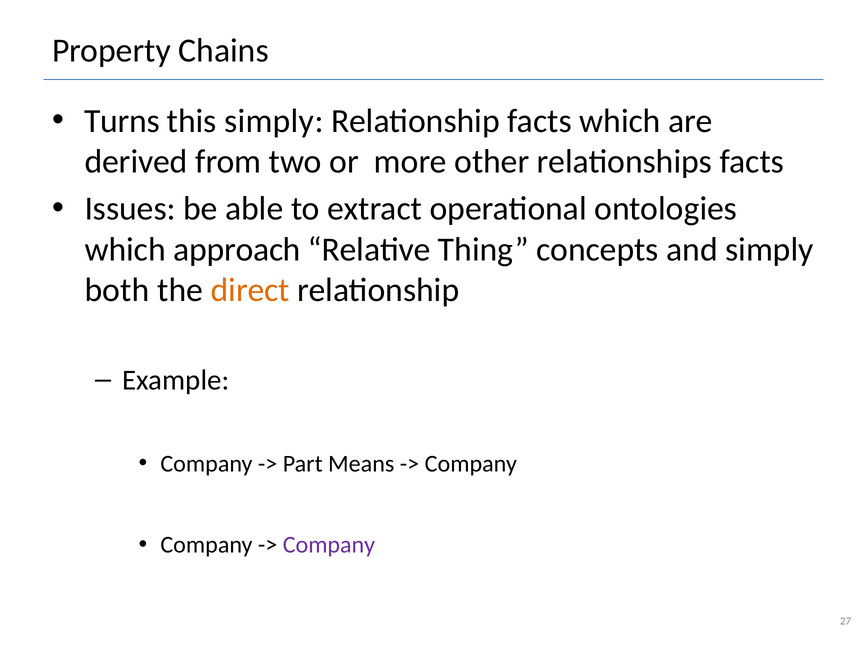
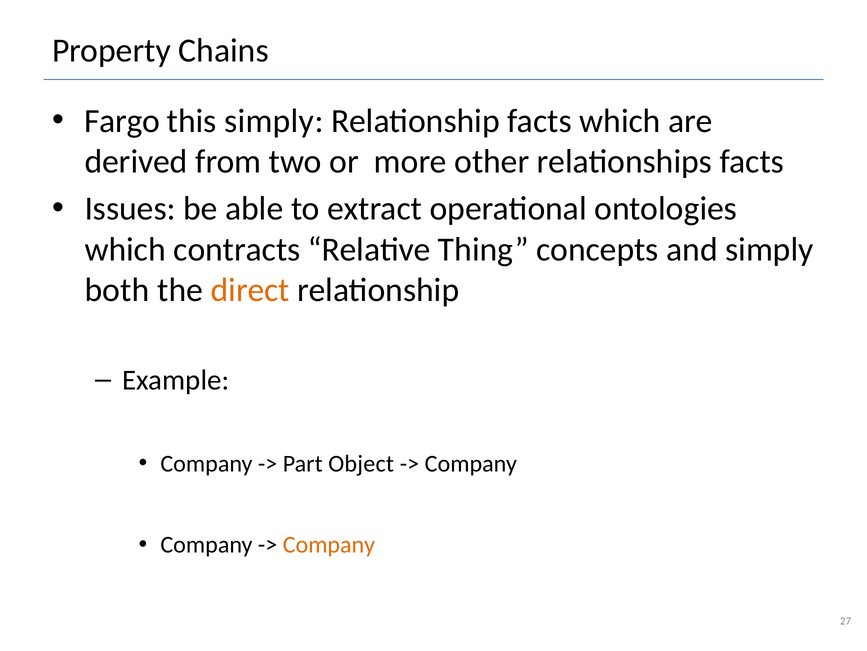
Turns: Turns -> Fargo (122, 121)
approach: approach -> contracts (237, 249)
Means: Means -> Object (361, 463)
Company colour: purple -> orange (329, 544)
